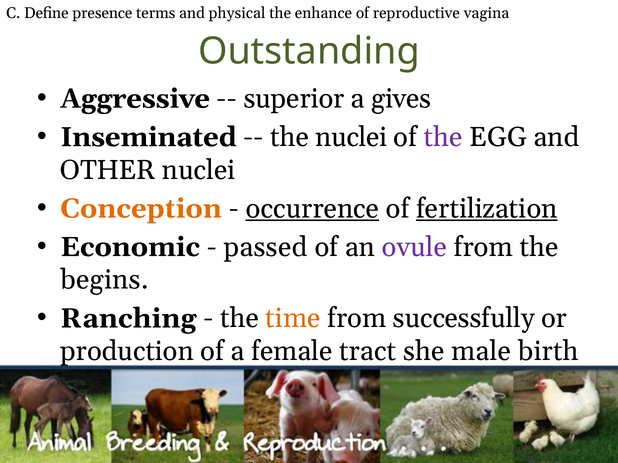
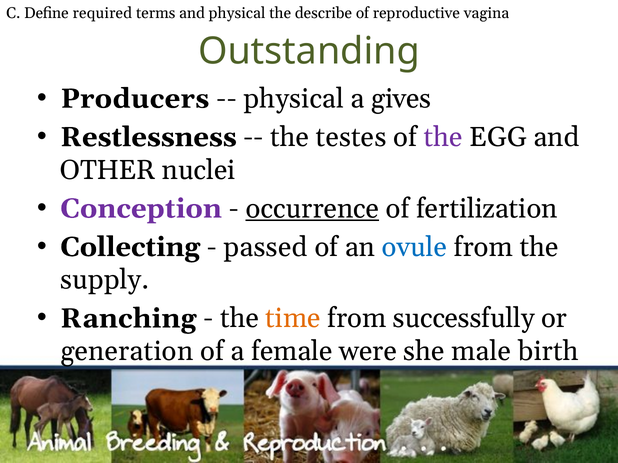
presence: presence -> required (102, 13)
enhance: enhance -> describe (323, 13)
Aggressive: Aggressive -> Producers (135, 99)
superior: superior -> physical (294, 99)
Inseminated: Inseminated -> Restlessness (149, 137)
the nuclei: nuclei -> testes (351, 137)
Conception colour: orange -> purple (141, 209)
fertilization underline: present -> none (487, 209)
Economic: Economic -> Collecting (130, 247)
ovule colour: purple -> blue (414, 247)
begins: begins -> supply (105, 280)
production: production -> generation (127, 352)
tract: tract -> were (368, 352)
